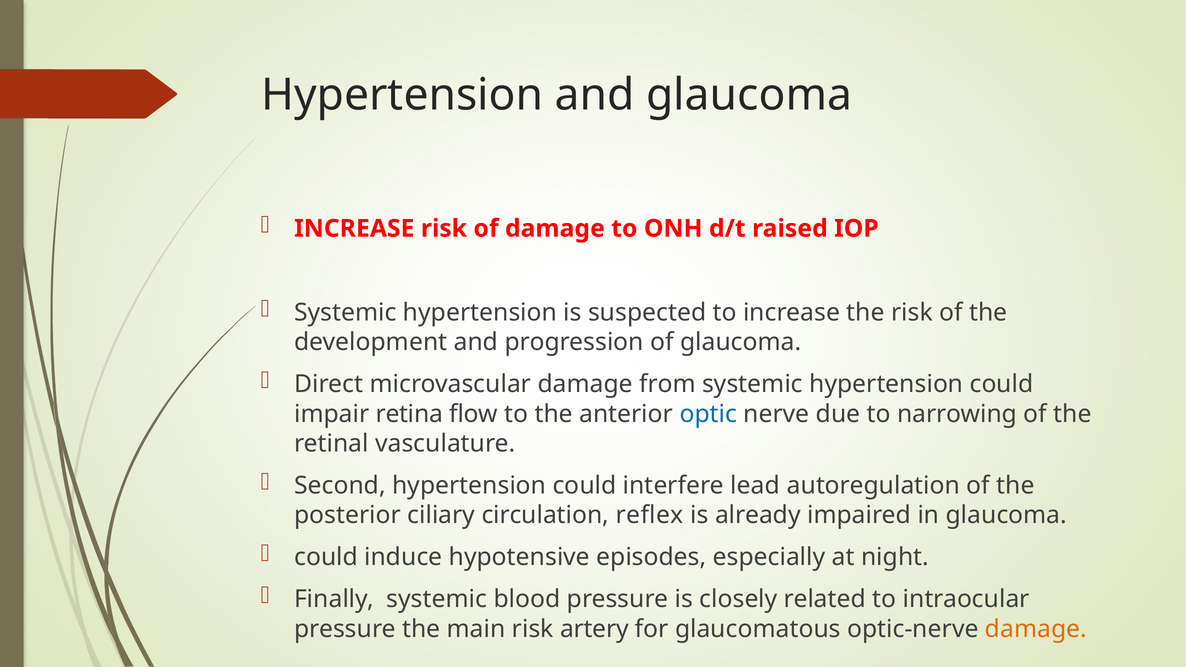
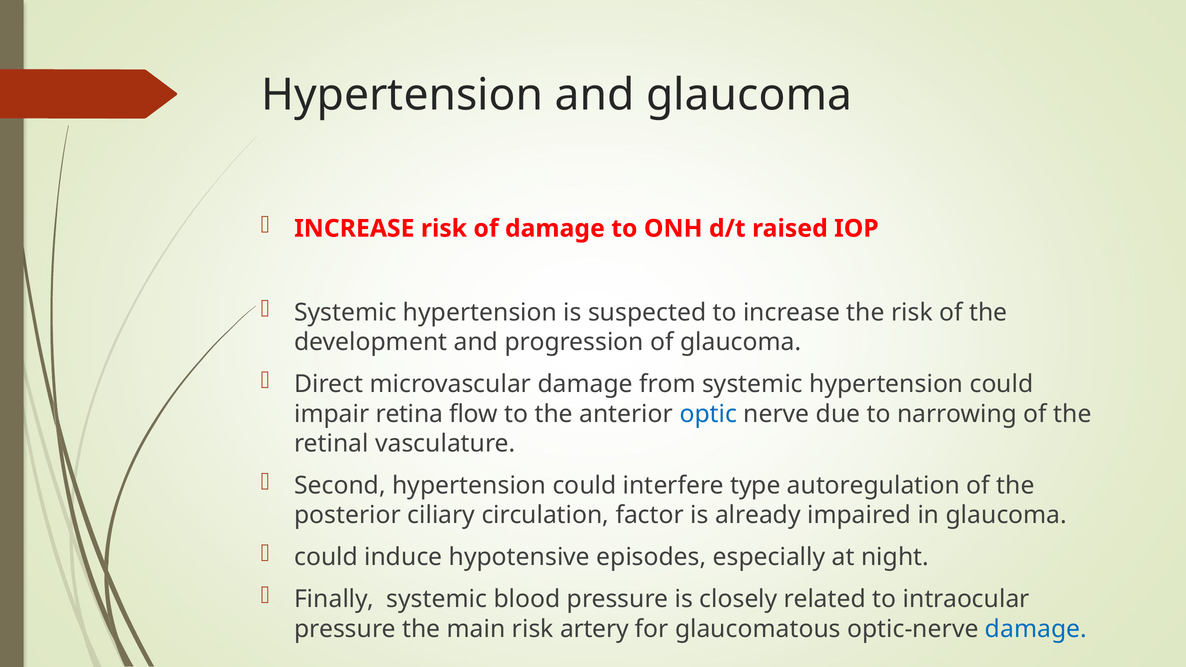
lead: lead -> type (755, 486)
reflex: reflex -> factor (650, 515)
damage colour: orange -> blue (1036, 629)
